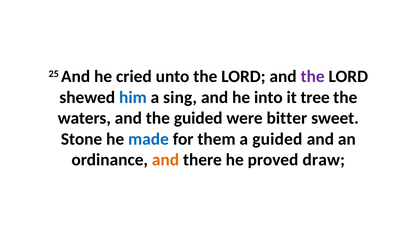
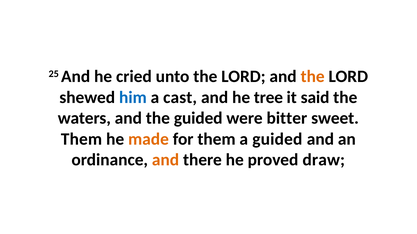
the colour: purple -> orange (313, 77)
sing: sing -> cast (180, 98)
into: into -> tree (268, 98)
tree: tree -> said (315, 98)
Stone: Stone -> Them (81, 139)
made colour: blue -> orange (148, 139)
